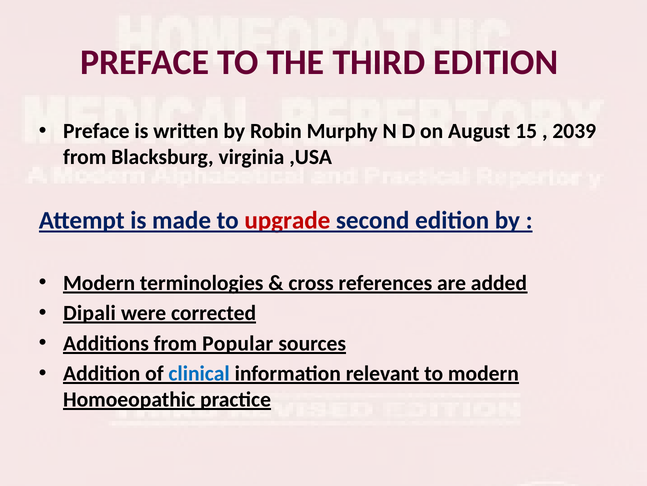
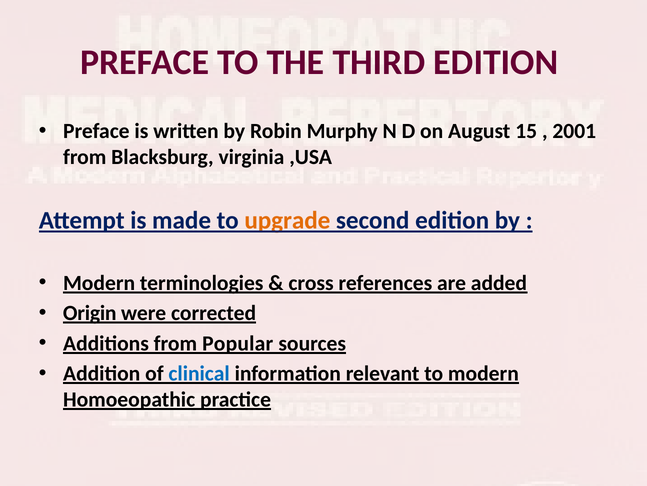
2039: 2039 -> 2001 (574, 131)
upgrade colour: red -> orange (287, 220)
Dipali: Dipali -> Origin (90, 313)
